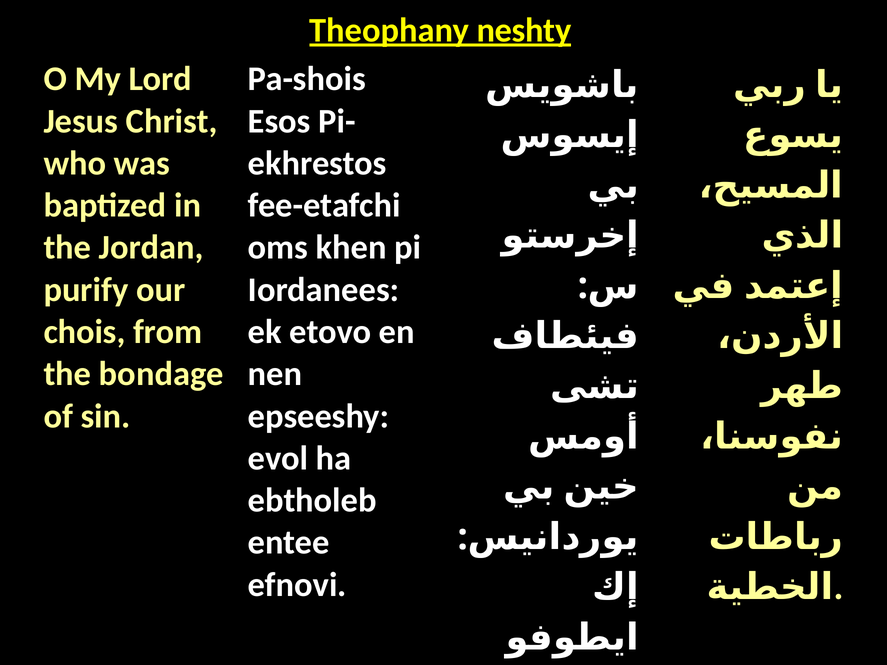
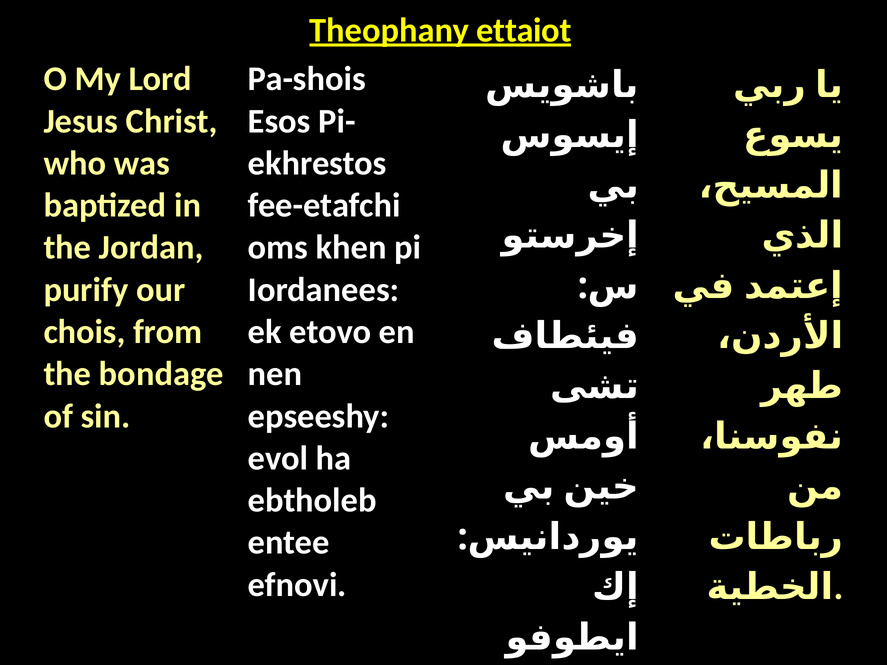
neshty: neshty -> ettaiot (524, 30)
